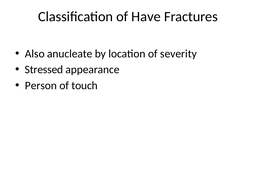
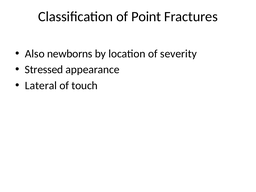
Have: Have -> Point (146, 17)
anucleate: anucleate -> newborns (70, 54)
Person: Person -> Lateral (41, 86)
